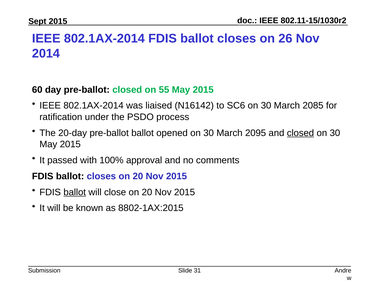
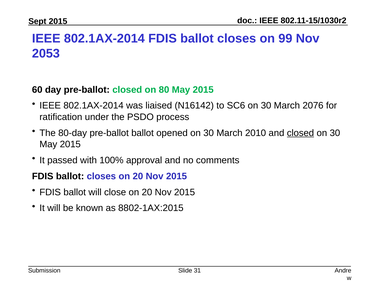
26: 26 -> 99 (285, 38)
2014: 2014 -> 2053 (46, 54)
55: 55 -> 80 (164, 90)
2085: 2085 -> 2076 (313, 106)
20-day: 20-day -> 80-day (73, 133)
2095: 2095 -> 2010 (256, 133)
ballot underline: present -> none (75, 192)
